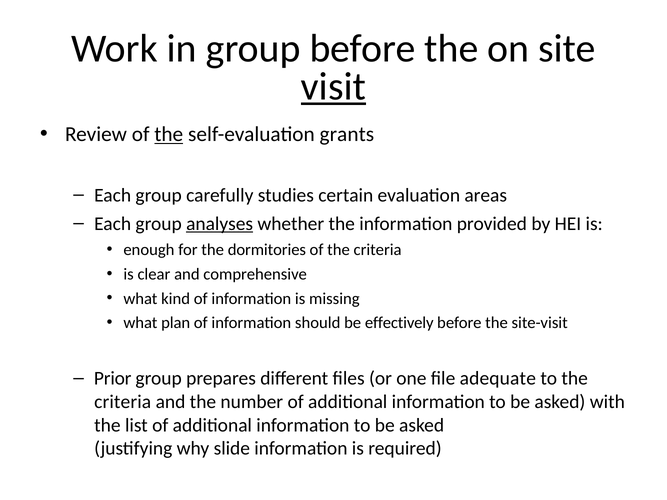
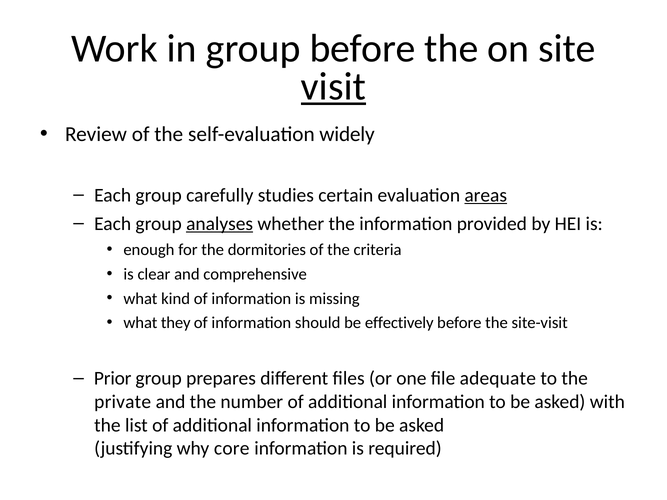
the underline: present -> none (169, 134)
grants: grants -> widely (347, 134)
areas underline: none -> present (486, 195)
plan: plan -> they (176, 323)
criteria: criteria -> private (123, 402)
slide: slide -> core (232, 449)
